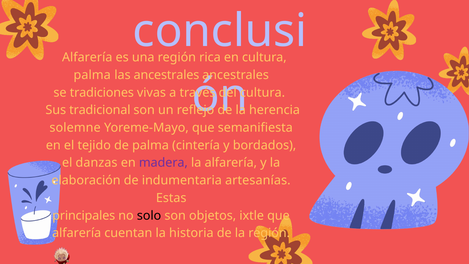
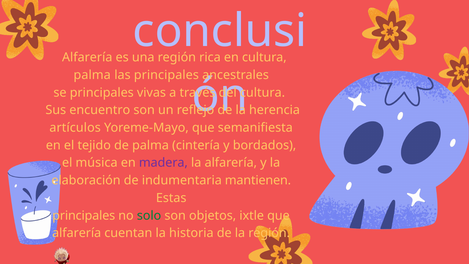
las ancestrales: ancestrales -> principales (166, 75)
se tradiciones: tradiciones -> principales (102, 93)
tradicional: tradicional -> encuentro (100, 110)
solemne: solemne -> artículos (75, 128)
danzas: danzas -> música (97, 163)
artesanías: artesanías -> mantienen (258, 180)
solo colour: black -> green (149, 215)
